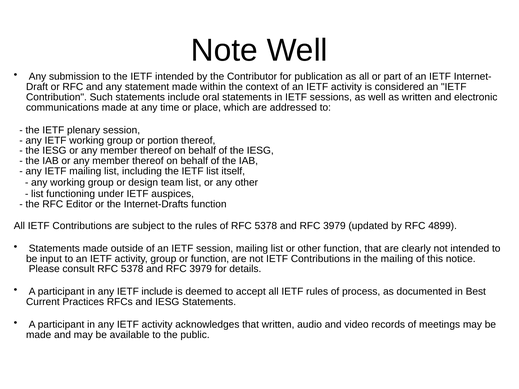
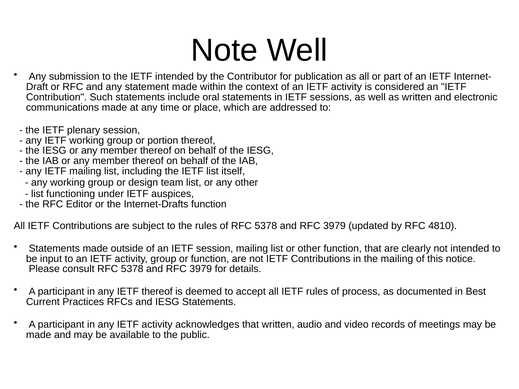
4899: 4899 -> 4810 (443, 226)
IETF include: include -> thereof (157, 292)
